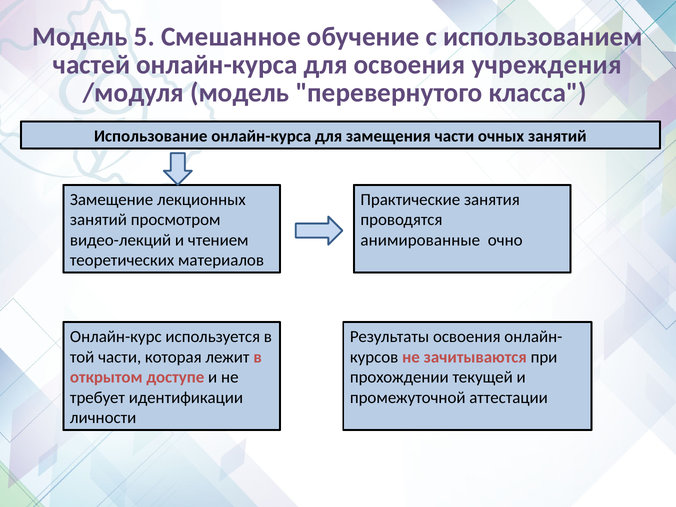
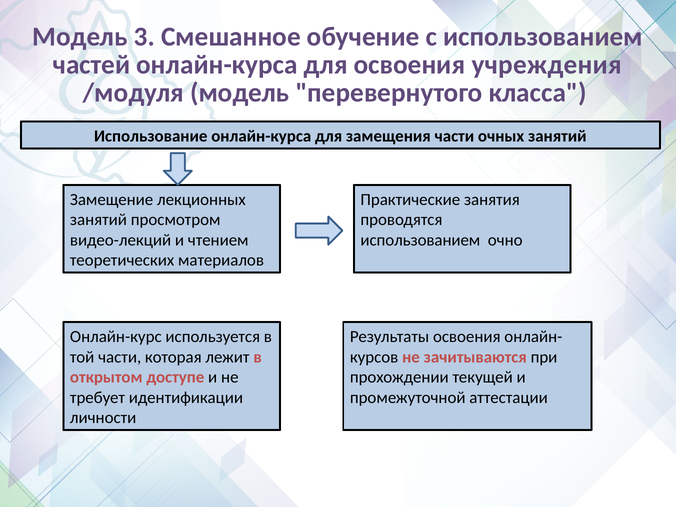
5: 5 -> 3 (144, 37)
анимированные: анимированные -> использованием (420, 240)
